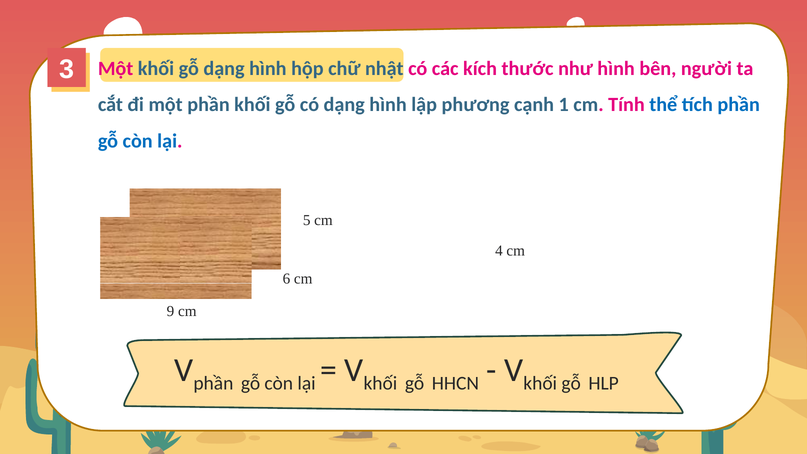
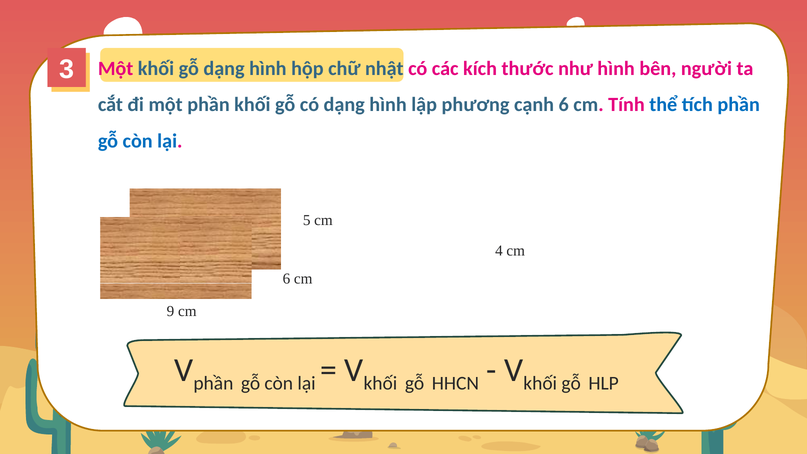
cạnh 1: 1 -> 6 (564, 105)
